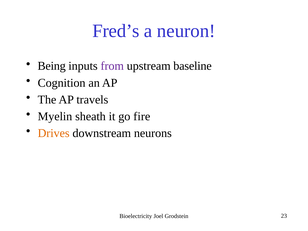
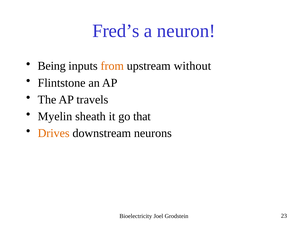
from colour: purple -> orange (112, 66)
baseline: baseline -> without (192, 66)
Cognition: Cognition -> Flintstone (62, 83)
fire: fire -> that (142, 116)
